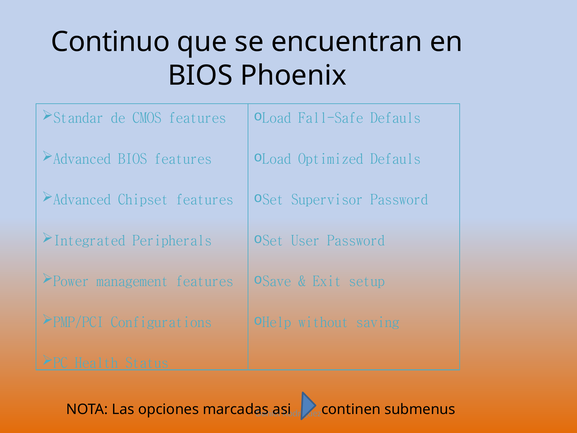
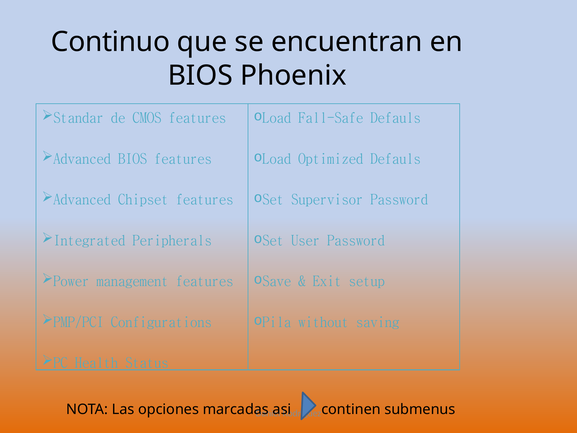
Help: Help -> Pila (277, 322)
